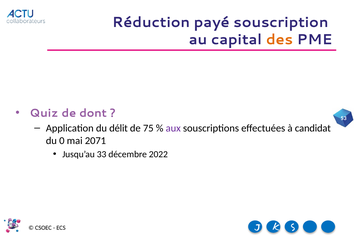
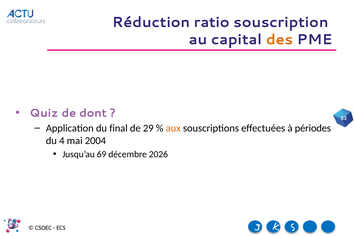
payé: payé -> ratio (212, 22)
délit: délit -> final (118, 128)
75: 75 -> 29 (148, 128)
aux colour: purple -> orange (173, 128)
candidat: candidat -> périodes (313, 128)
0: 0 -> 4 (62, 141)
2071: 2071 -> 2004 (95, 141)
33: 33 -> 69 (102, 154)
2022: 2022 -> 2026 (158, 154)
